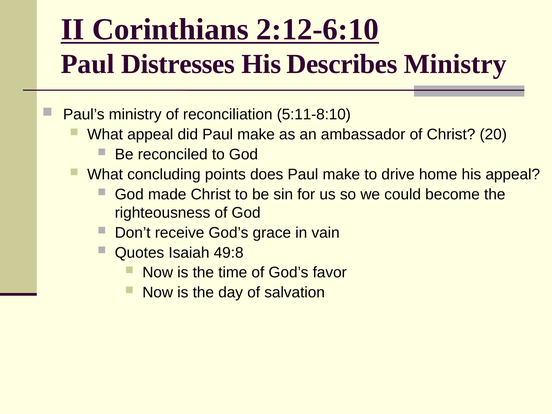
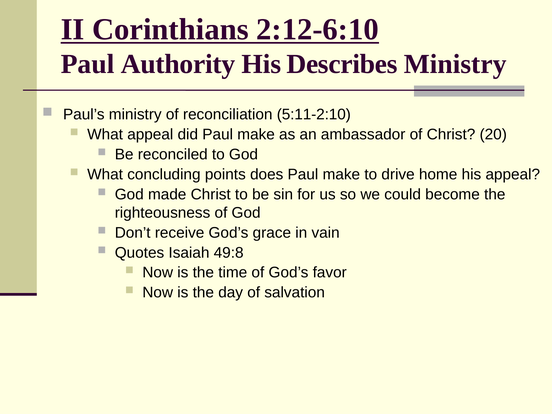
Distresses: Distresses -> Authority (178, 64)
5:11-8:10: 5:11-8:10 -> 5:11-2:10 (314, 115)
